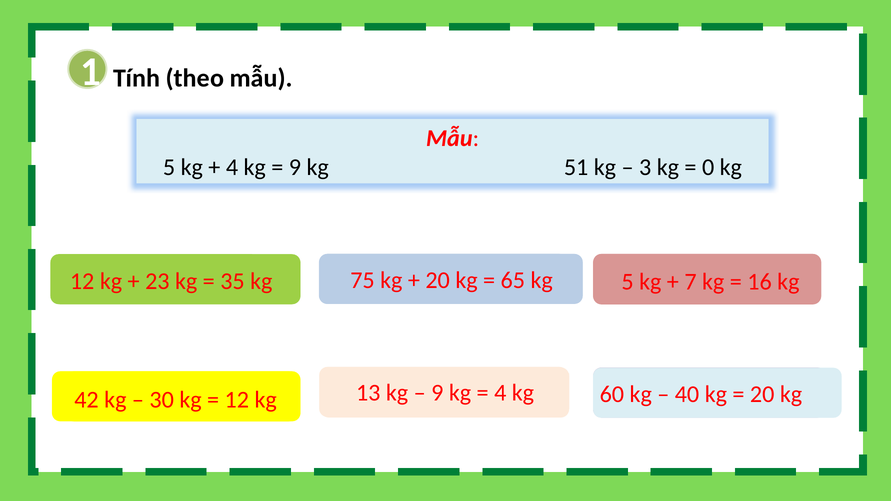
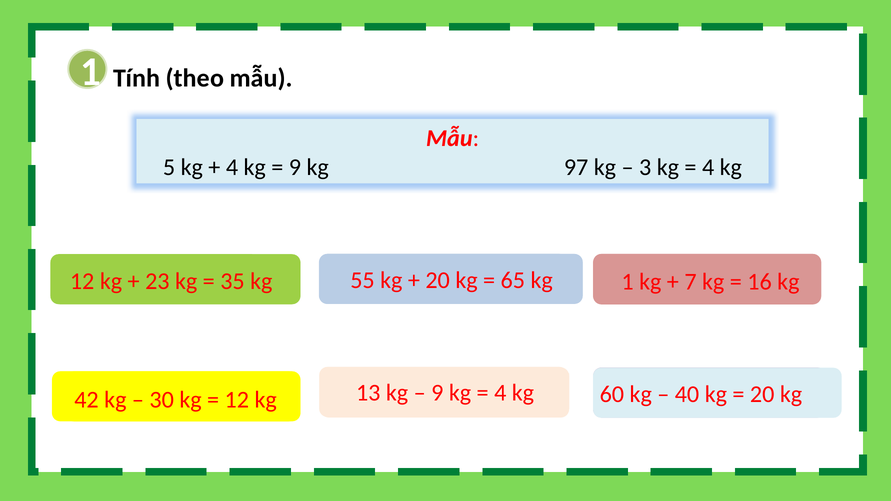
51: 51 -> 97 (576, 167)
0: 0 -> 4 (708, 167)
75: 75 -> 55 (362, 280)
kg 5: 5 -> 1 (628, 282)
